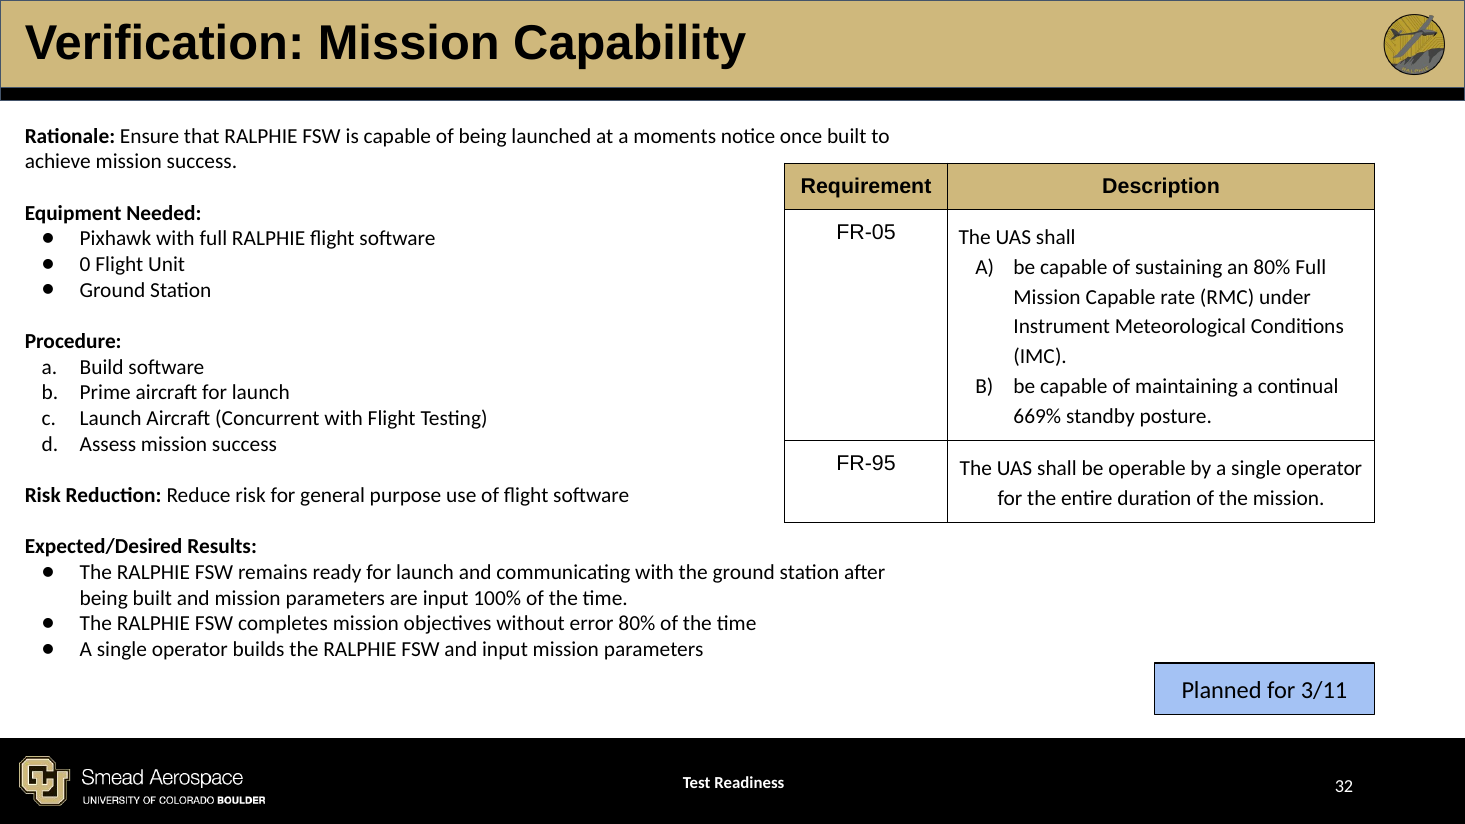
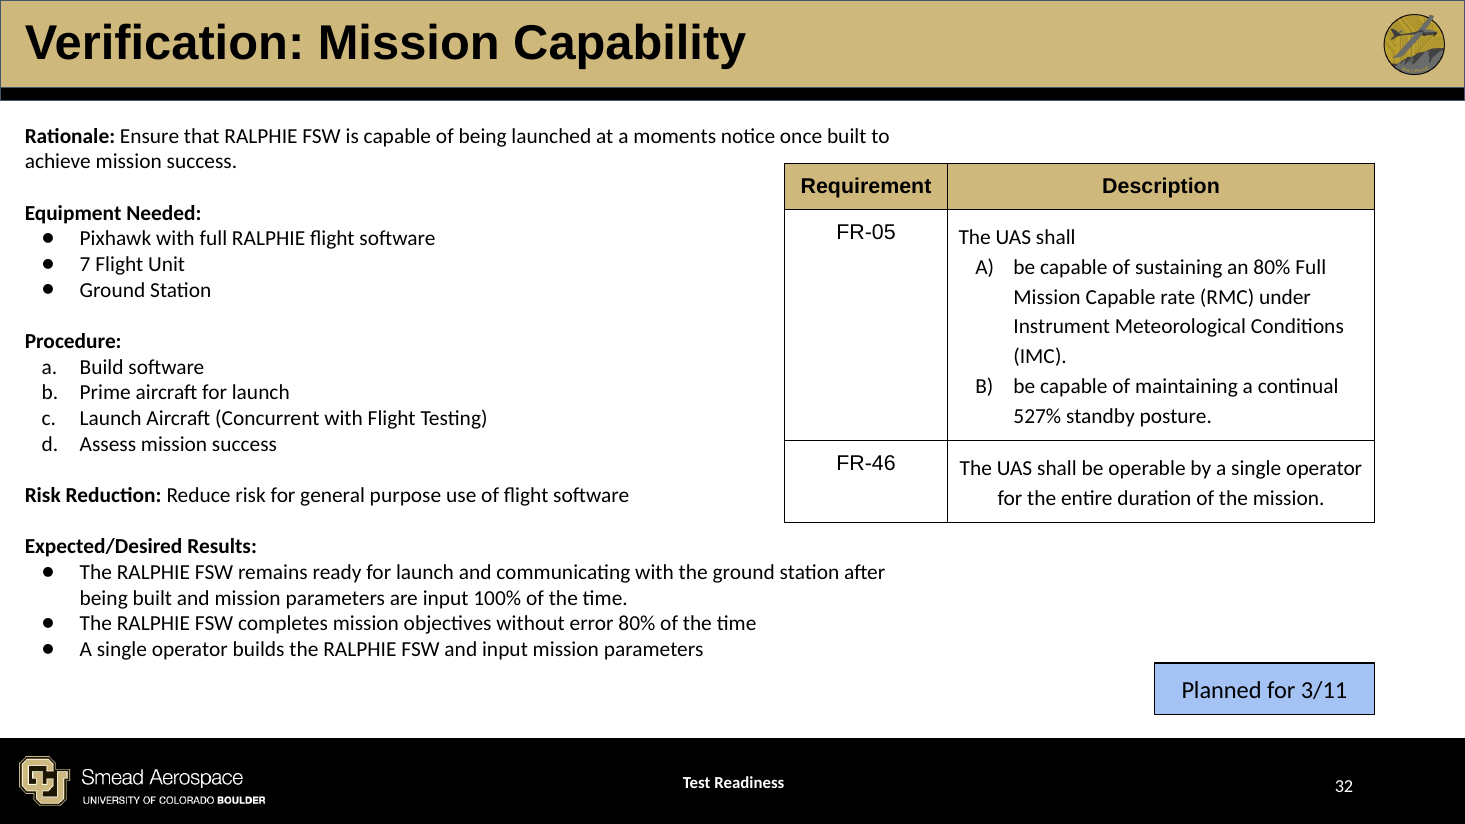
0: 0 -> 7 (85, 265)
669%: 669% -> 527% (1037, 417)
FR-95: FR-95 -> FR-46 (866, 464)
